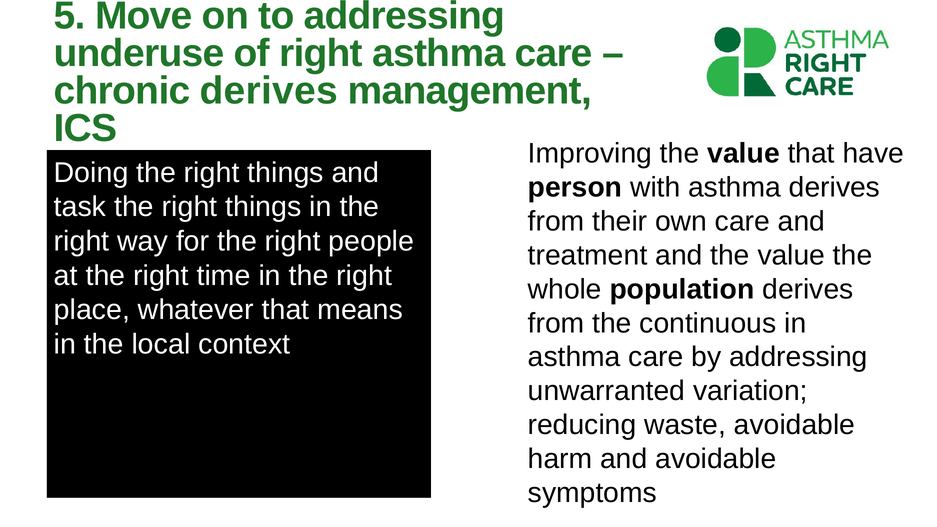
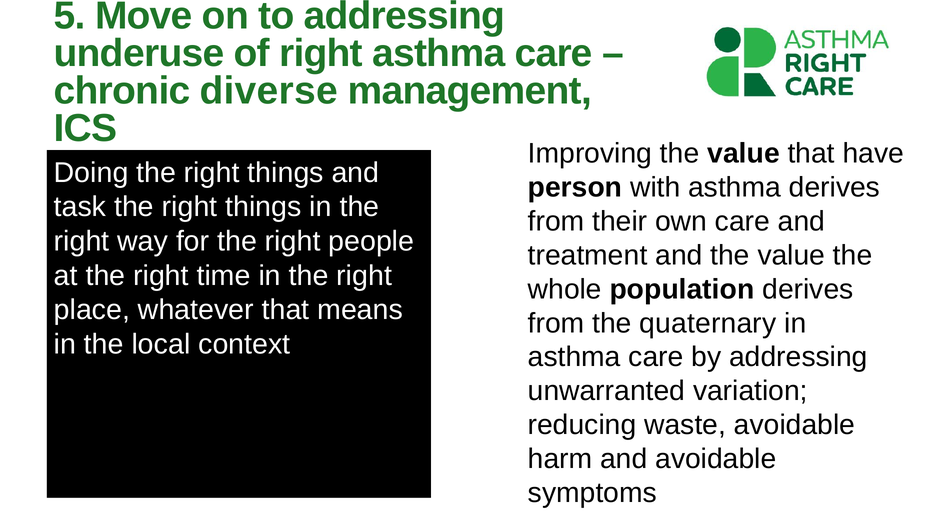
chronic derives: derives -> diverse (269, 91)
continuous: continuous -> quaternary (708, 323)
